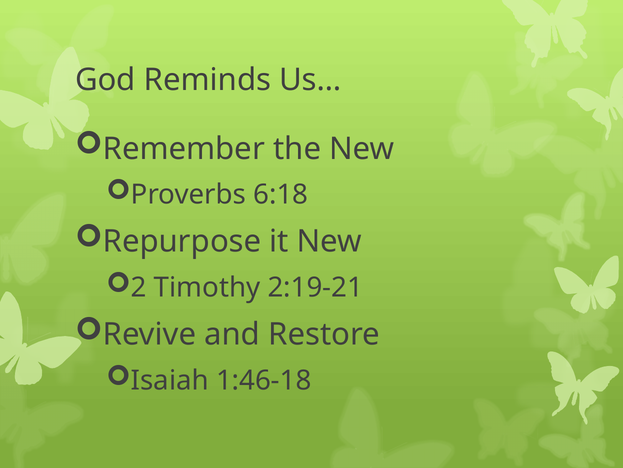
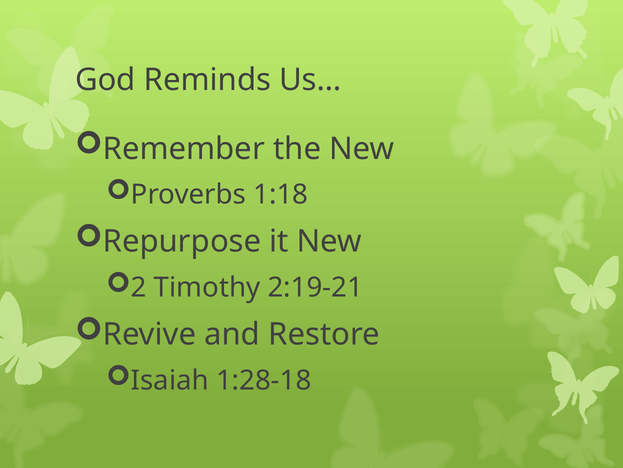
6:18: 6:18 -> 1:18 (281, 194)
1:46-18: 1:46-18 -> 1:28-18 (264, 380)
